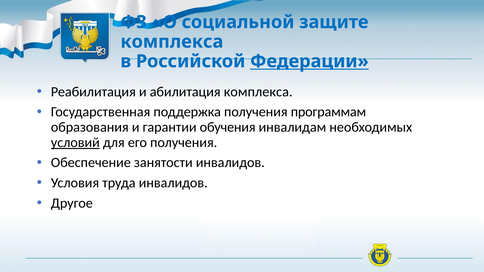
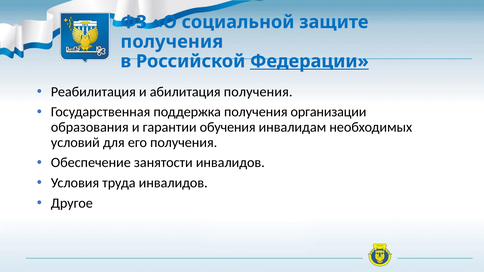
комплекса: комплекса -> получения (172, 42)
абилитация комплекса: комплекса -> получения (258, 92)
программам: программам -> организации (328, 112)
условий underline: present -> none (75, 142)
